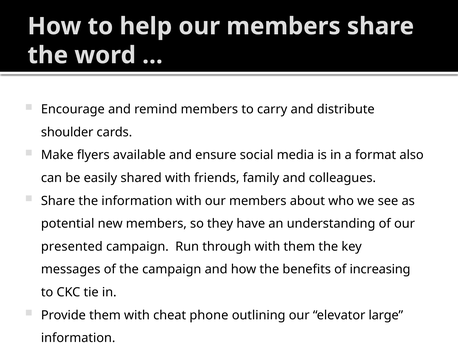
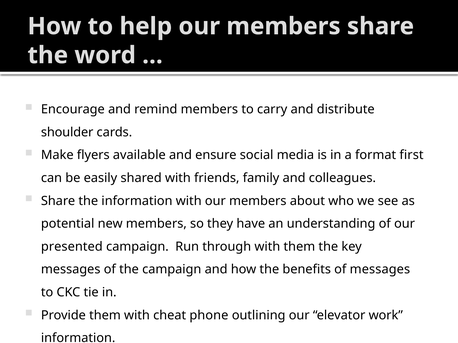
also: also -> first (412, 155)
of increasing: increasing -> messages (380, 270)
large: large -> work (386, 316)
